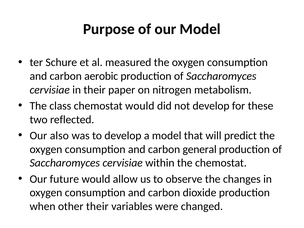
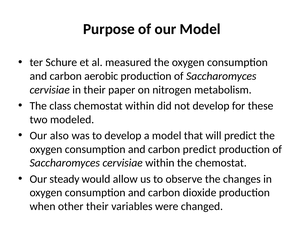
chemostat would: would -> within (140, 106)
reflected: reflected -> modeled (72, 119)
carbon general: general -> predict (199, 149)
future: future -> steady (64, 179)
